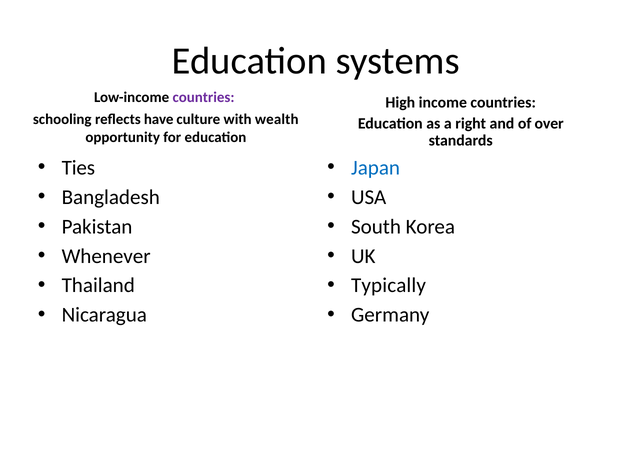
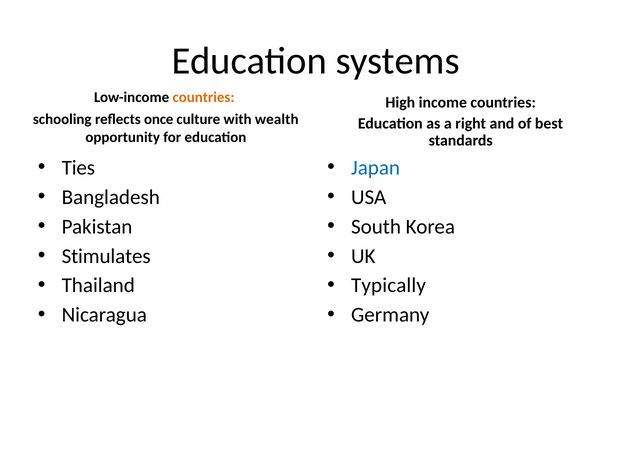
countries colour: purple -> orange (204, 97)
have: have -> once (159, 120)
over: over -> best (549, 124)
Whenever: Whenever -> Stimulates (106, 256)
